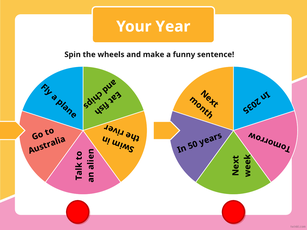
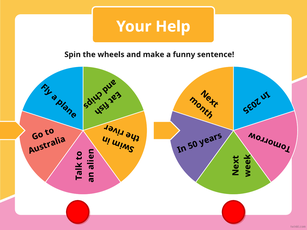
Year: Year -> Help (173, 27)
